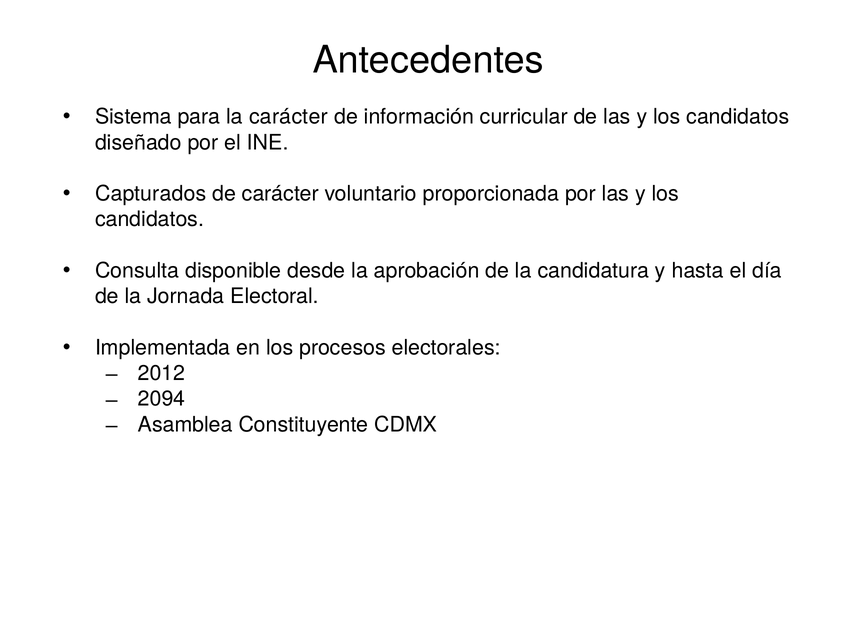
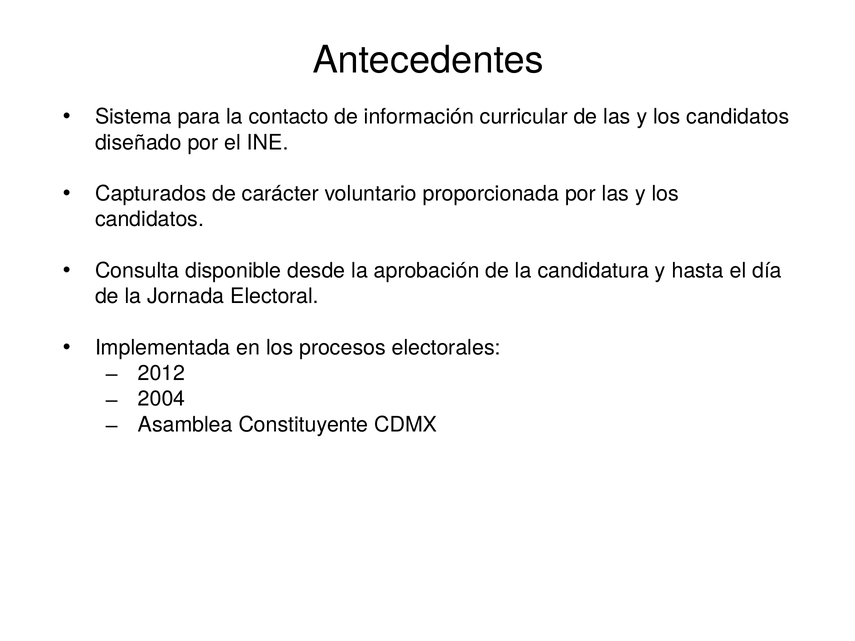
la carácter: carácter -> contacto (289, 117)
2094: 2094 -> 2004 (162, 399)
